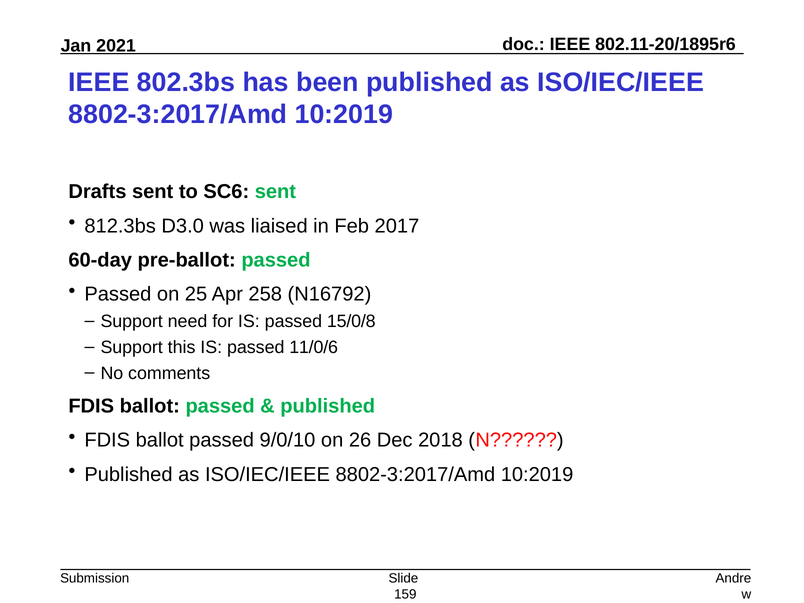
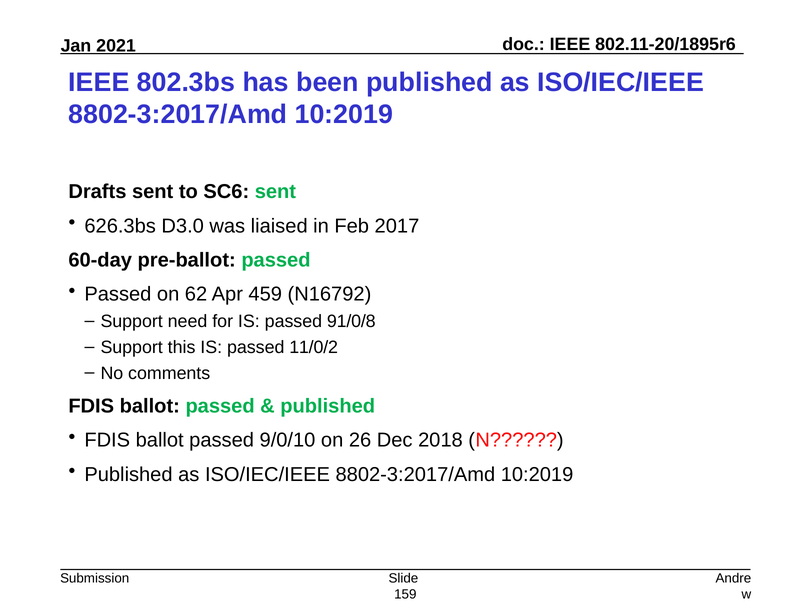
812.3bs: 812.3bs -> 626.3bs (120, 226)
25: 25 -> 62 (196, 294)
258: 258 -> 459 (265, 294)
15/0/8: 15/0/8 -> 91/0/8 (351, 321)
11/0/6: 11/0/6 -> 11/0/2 (314, 347)
